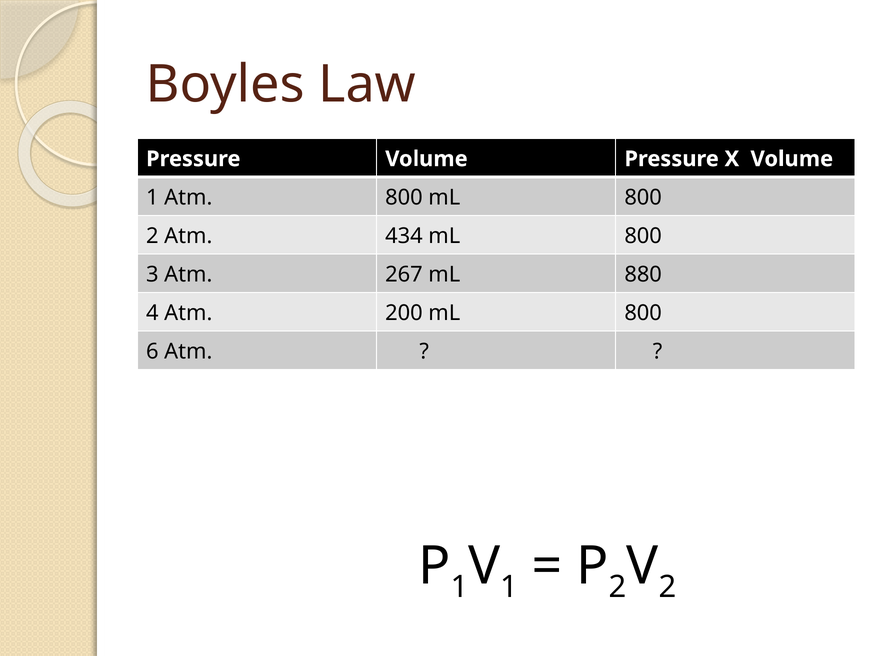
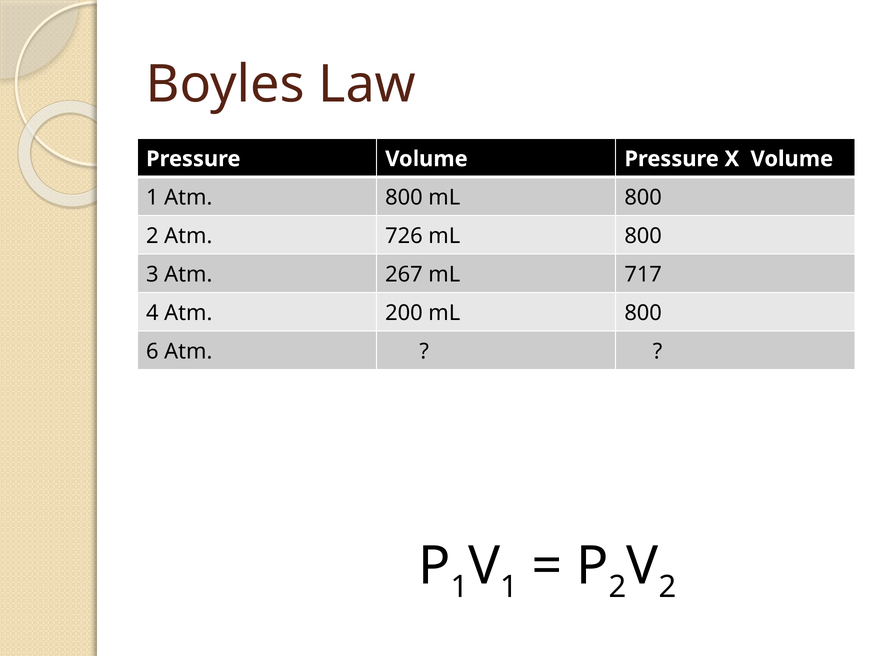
434: 434 -> 726 (404, 236)
880: 880 -> 717 (643, 275)
